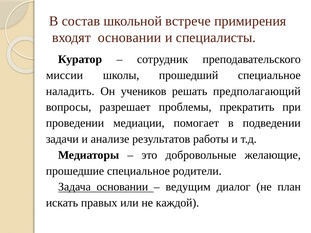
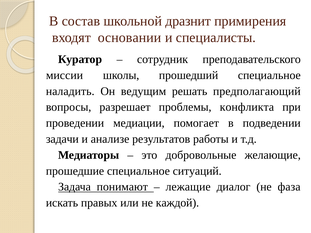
встрече: встрече -> дразнит (188, 21)
учеников: учеников -> ведущим (144, 91)
прекратить: прекратить -> конфликта (247, 107)
родители: родители -> ситуаций (197, 171)
Задача основании: основании -> понимают (122, 187)
ведущим: ведущим -> лежащие (188, 187)
план: план -> фаза (289, 187)
